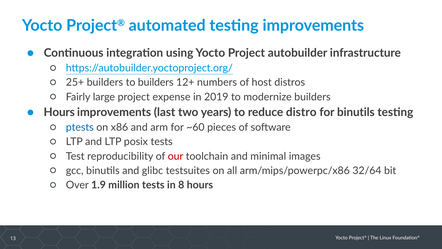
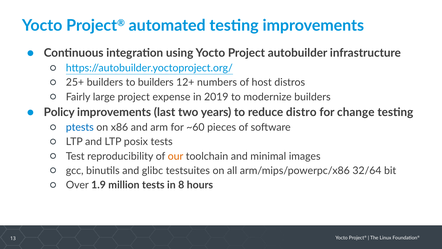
Hours: Hours -> Policy (59, 112)
for binutils: binutils -> change (356, 112)
our colour: red -> orange (176, 156)
